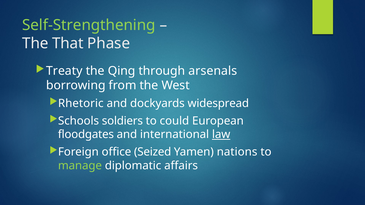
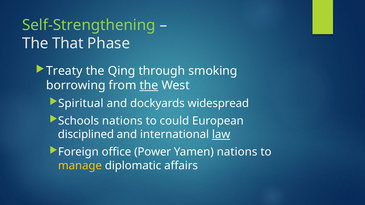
arsenals: arsenals -> smoking (213, 71)
the underline: none -> present (149, 86)
Rhetoric: Rhetoric -> Spiritual (81, 104)
Schools soldiers: soldiers -> nations (122, 121)
floodgates: floodgates -> disciplined (86, 135)
Seized: Seized -> Power (153, 152)
manage colour: light green -> yellow (80, 166)
